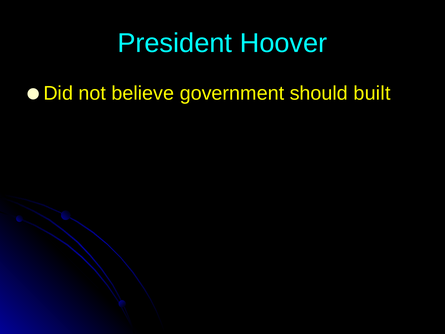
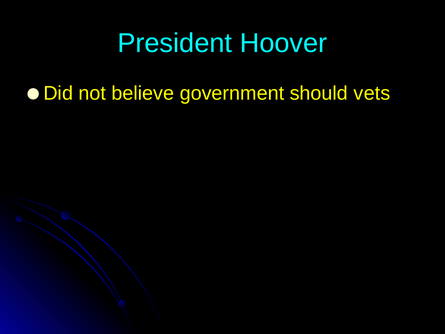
built: built -> vets (372, 93)
